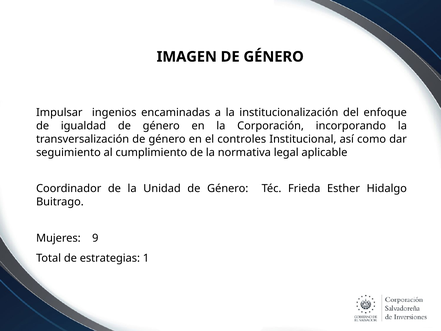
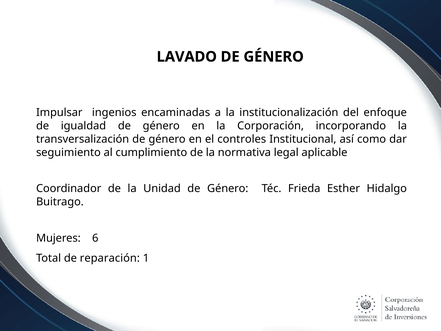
IMAGEN: IMAGEN -> LAVADO (187, 57)
9: 9 -> 6 (95, 238)
estrategias: estrategias -> reparación (110, 258)
